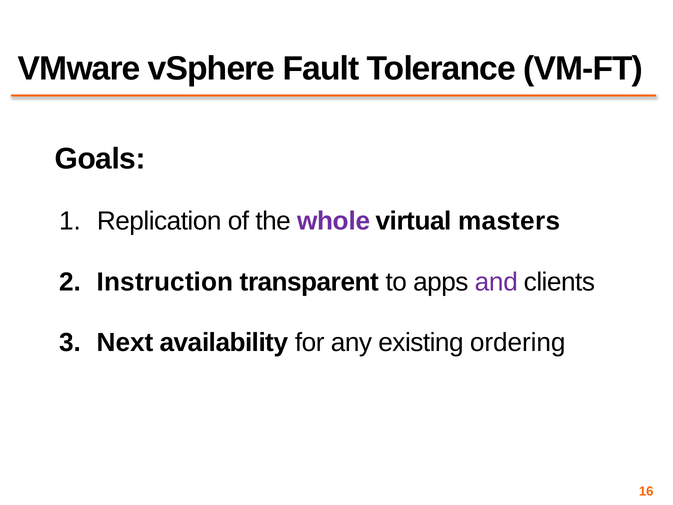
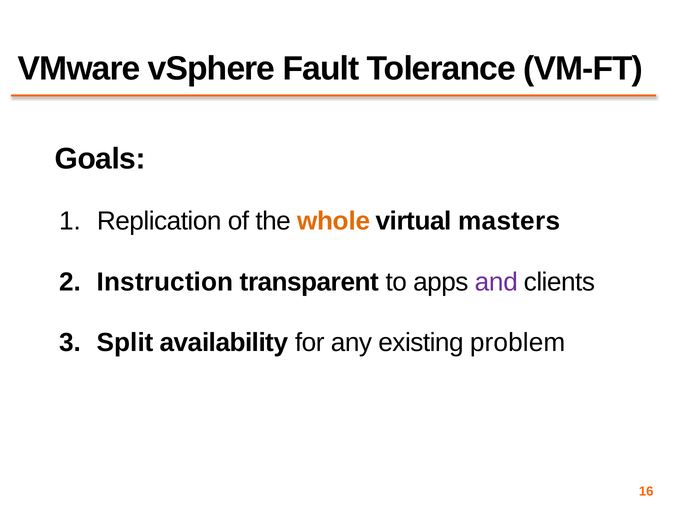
whole colour: purple -> orange (334, 221)
Next: Next -> Split (125, 342)
ordering: ordering -> problem (518, 342)
